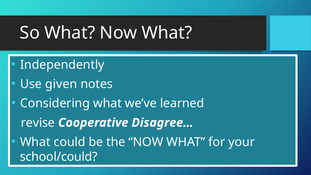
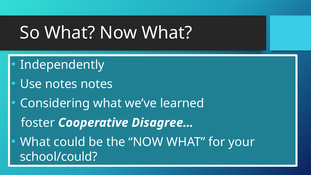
Use given: given -> notes (61, 84)
revise: revise -> foster (38, 123)
